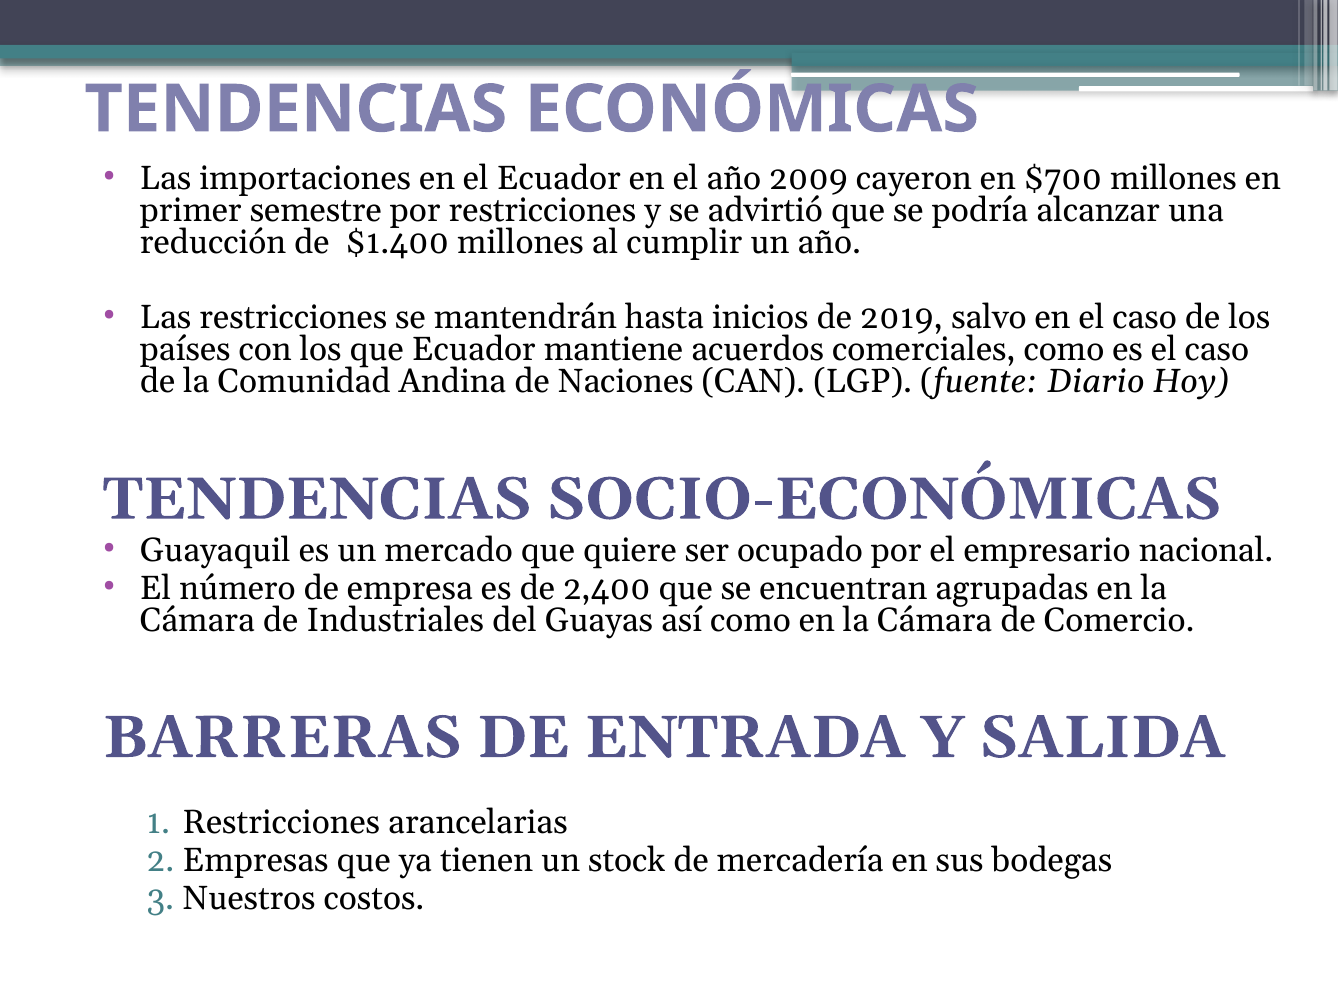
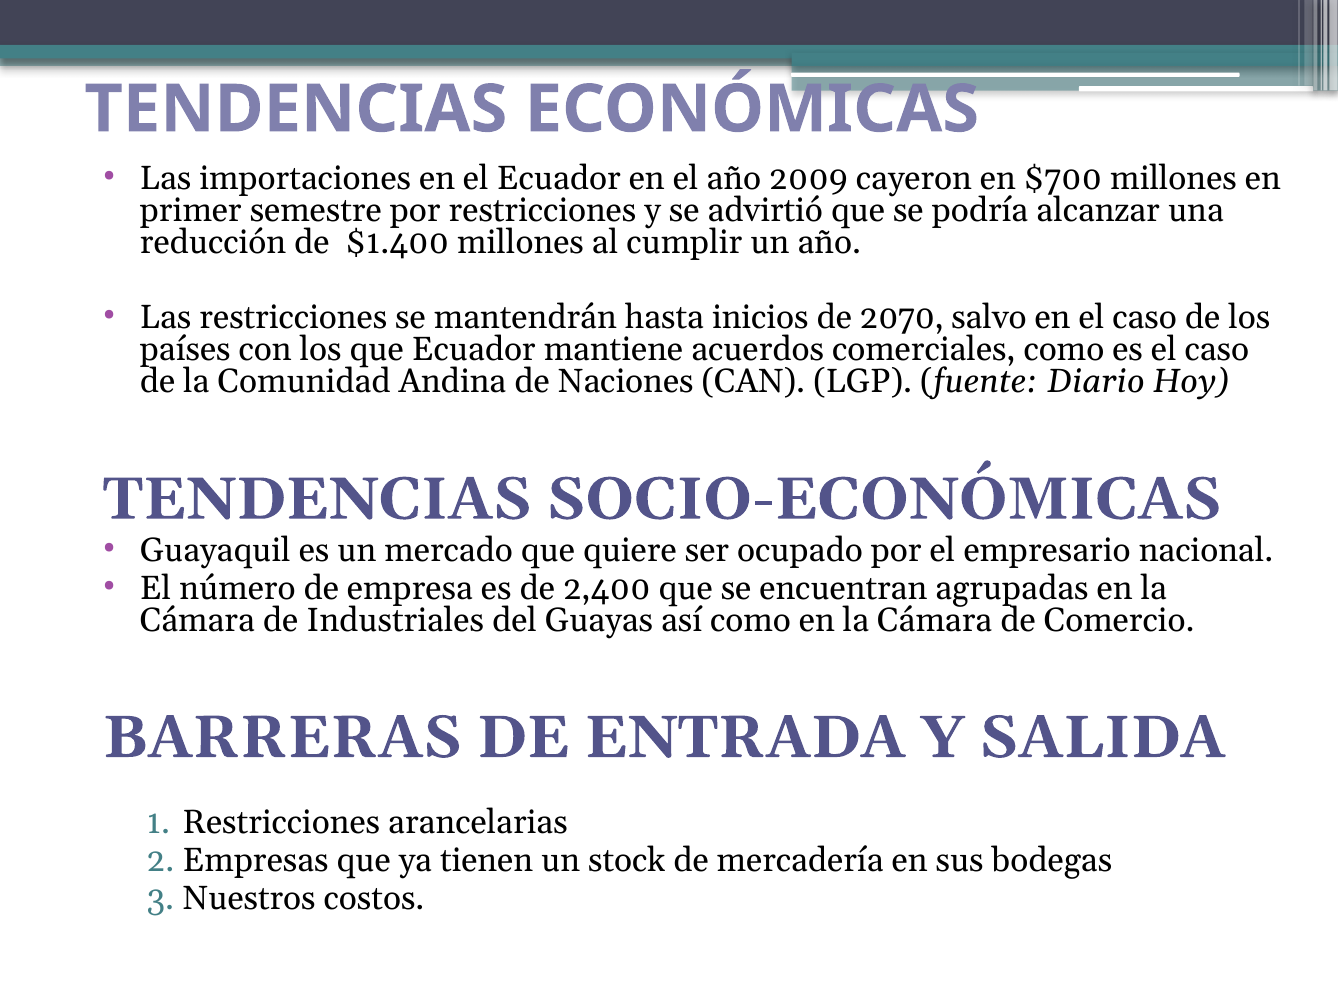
2019: 2019 -> 2070 (902, 318)
